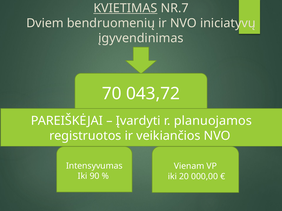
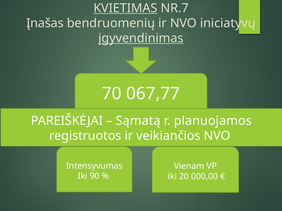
Dviem: Dviem -> Įnašas (45, 23)
įgyvendinimas underline: none -> present (141, 38)
043,72: 043,72 -> 067,77 (153, 94)
Įvardyti: Įvardyti -> Sąmatą (138, 121)
